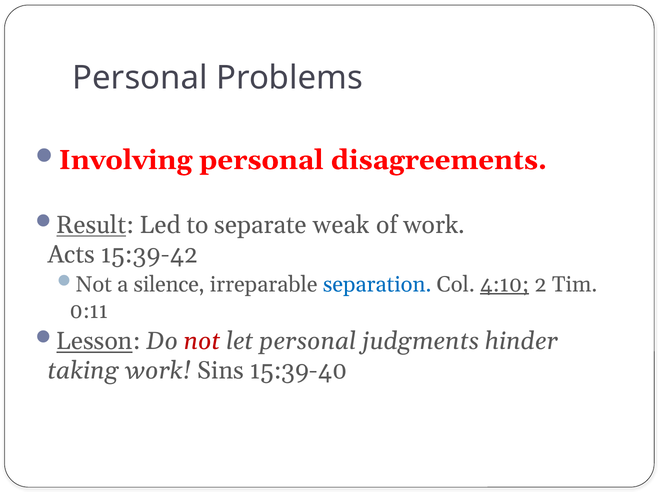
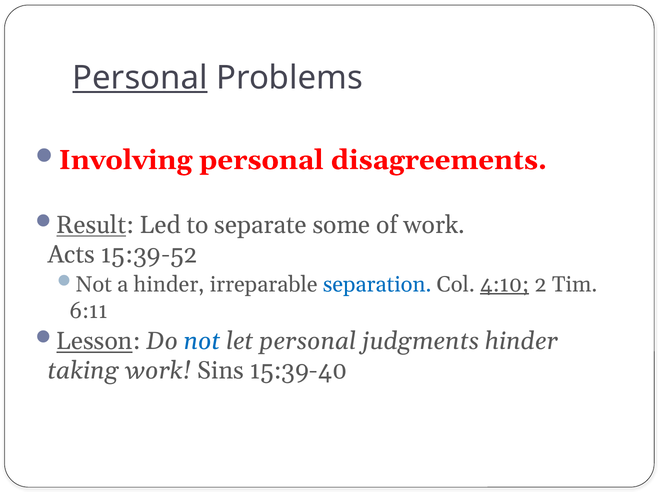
Personal underline: none -> present (140, 78)
weak: weak -> some (342, 225)
15:39-42: 15:39-42 -> 15:39-52 (149, 255)
a silence: silence -> hinder (169, 285)
0:11: 0:11 -> 6:11 (89, 311)
not colour: red -> blue (202, 341)
